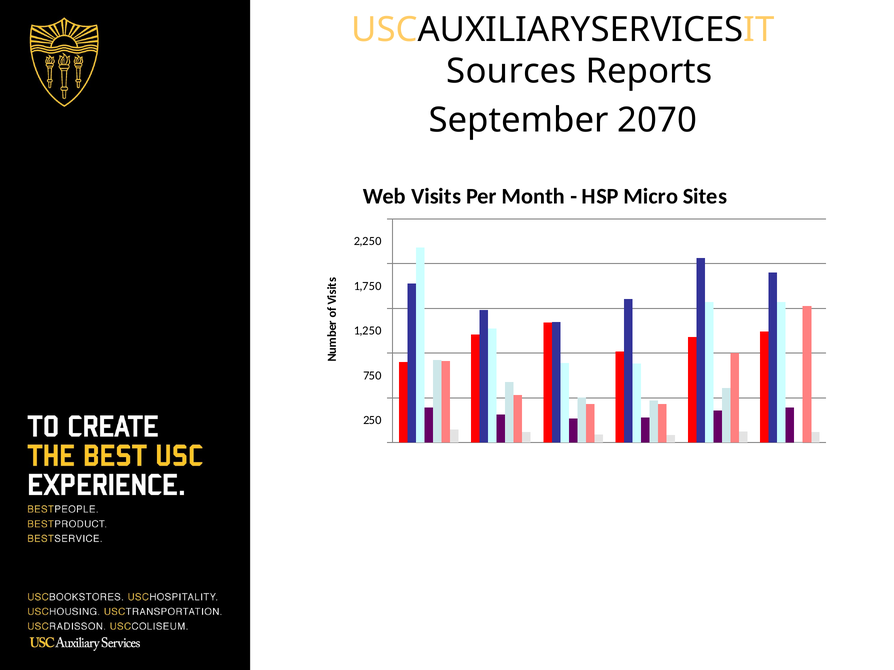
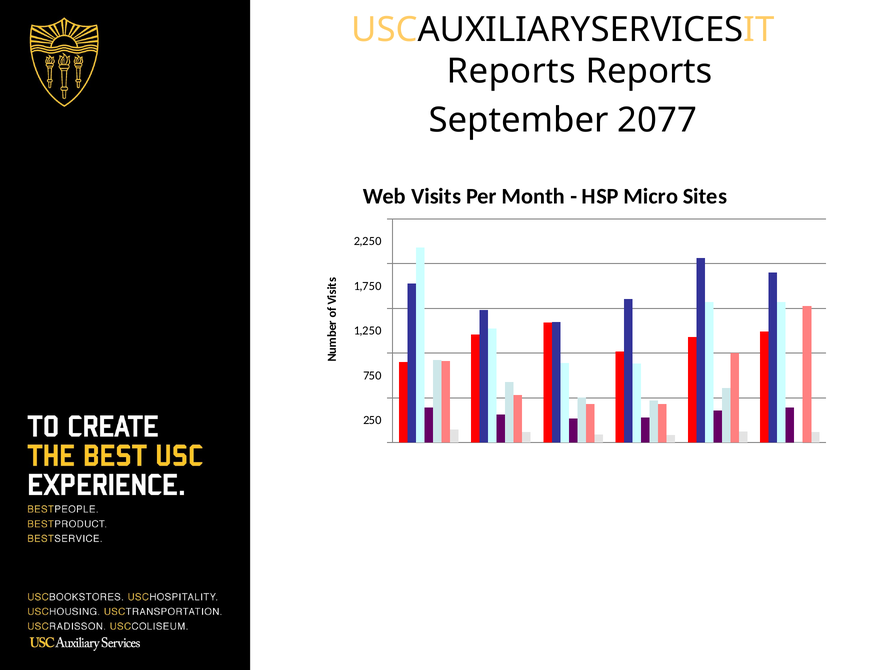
Sources: Sources -> Reports (511, 71)
2070: 2070 -> 2077 (657, 120)
